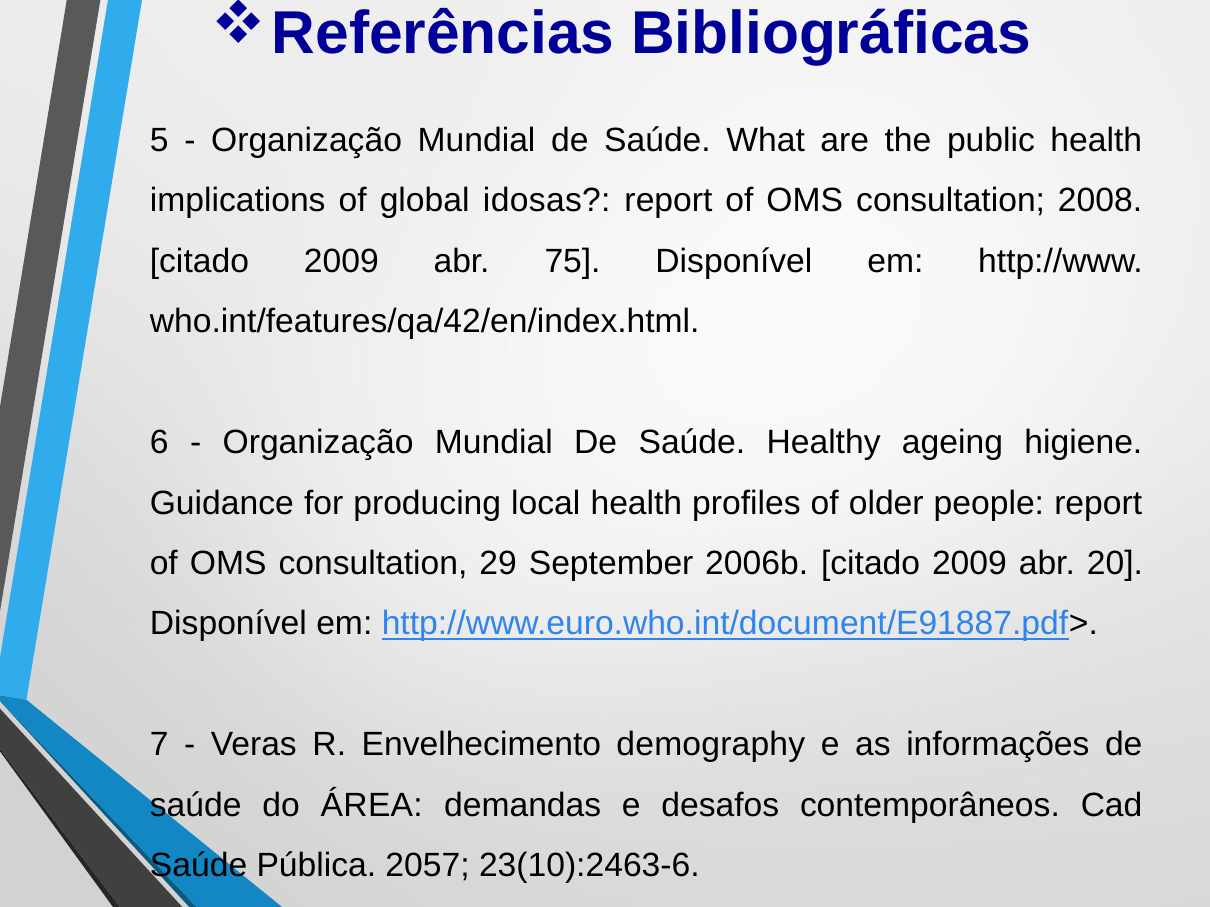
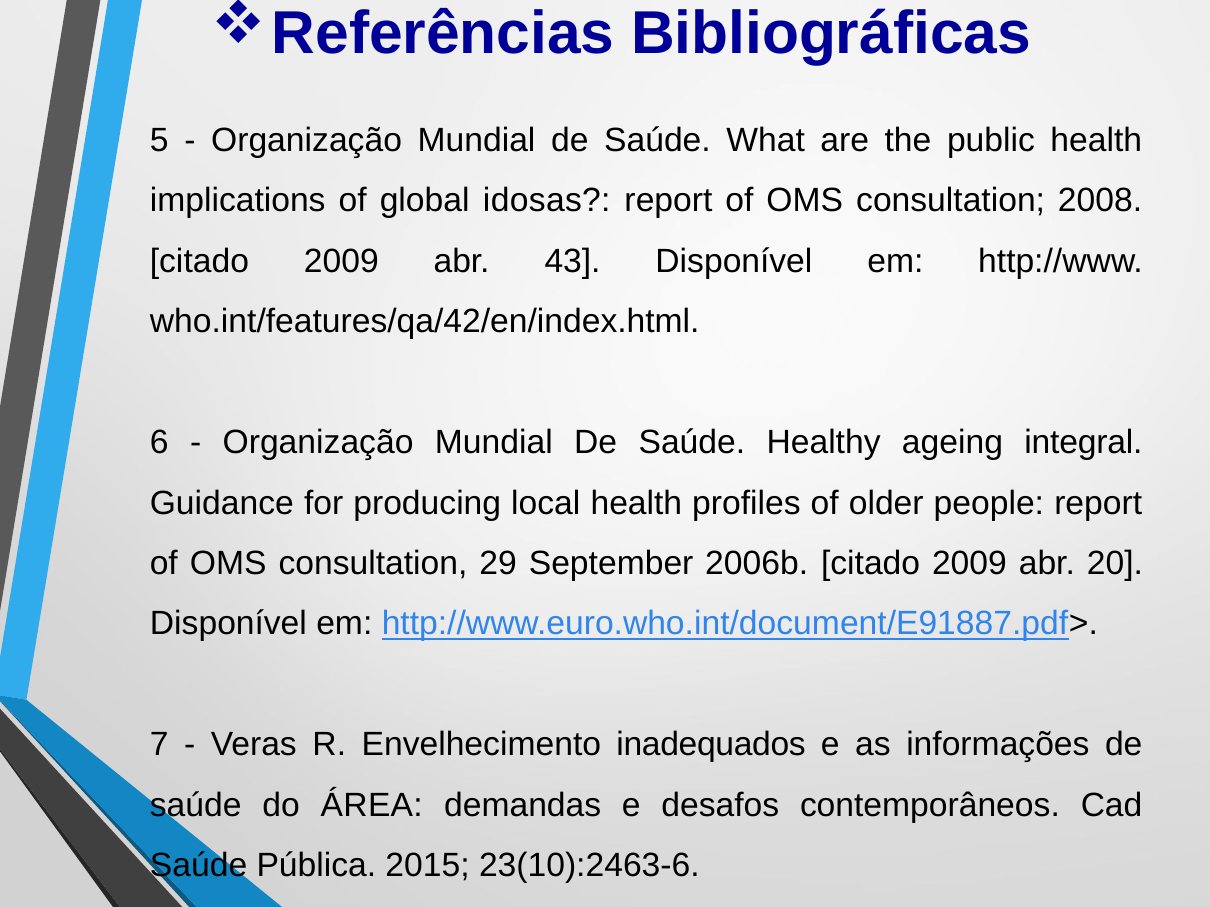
75: 75 -> 43 (573, 261)
higiene: higiene -> integral (1083, 443)
demography: demography -> inadequados (711, 745)
2057: 2057 -> 2015 (428, 866)
